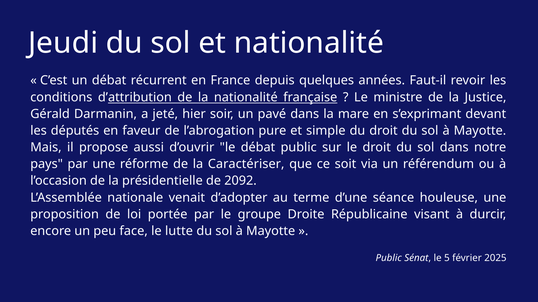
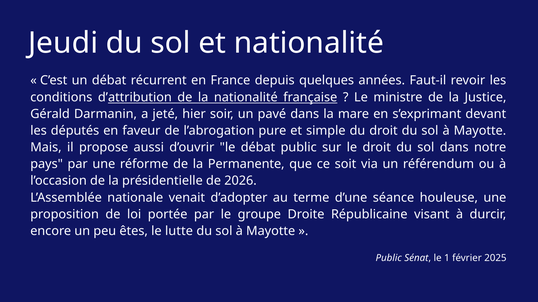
Caractériser: Caractériser -> Permanente (246, 164)
2092: 2092 -> 2026 (241, 181)
face: face -> êtes (134, 231)
5: 5 -> 1 (447, 259)
